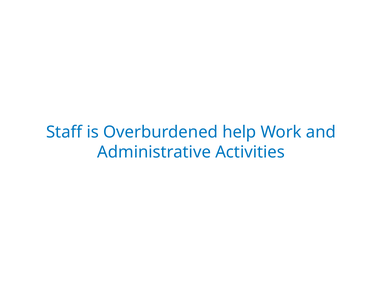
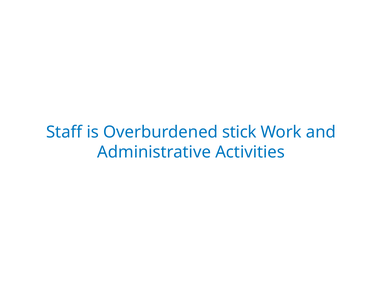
help: help -> stick (239, 132)
